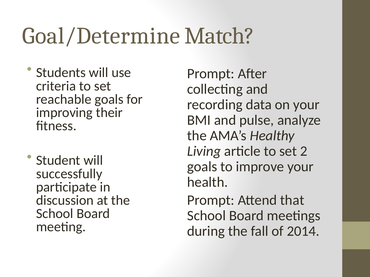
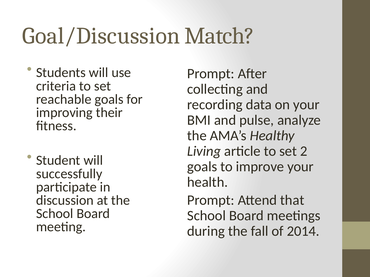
Goal/Determine: Goal/Determine -> Goal/Discussion (101, 36)
